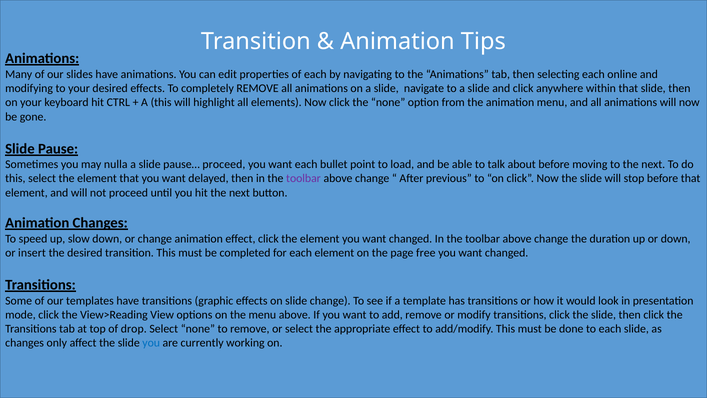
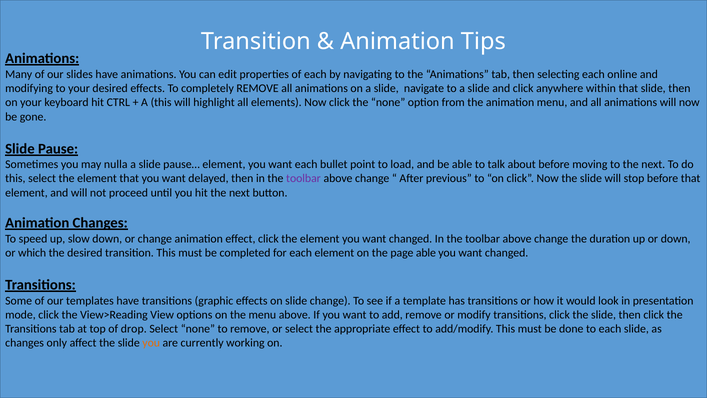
pause… proceed: proceed -> element (224, 164)
insert: insert -> which (32, 253)
page free: free -> able (426, 253)
you colour: blue -> orange (151, 343)
